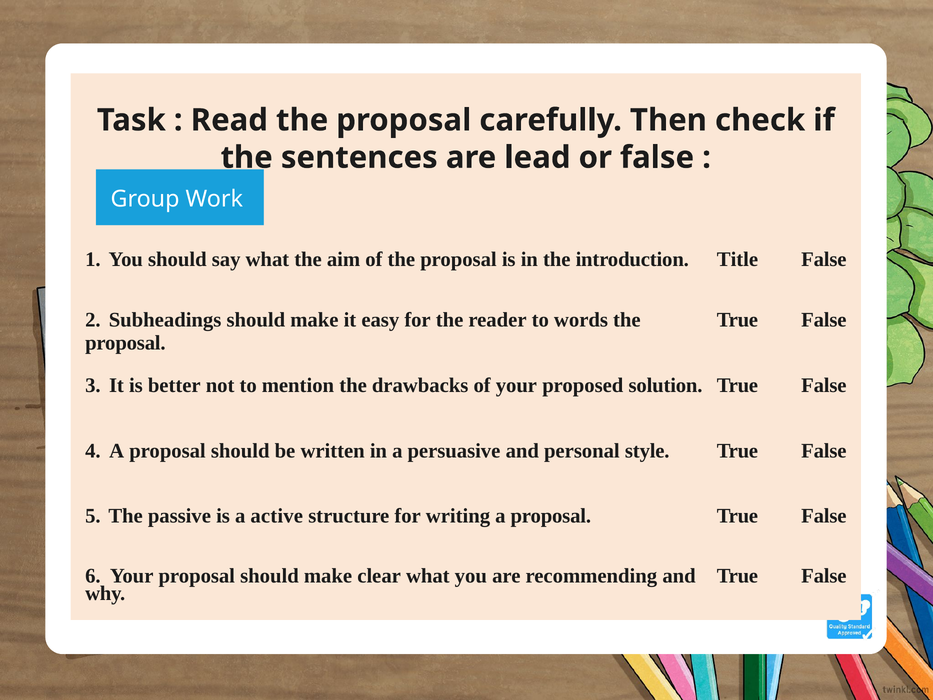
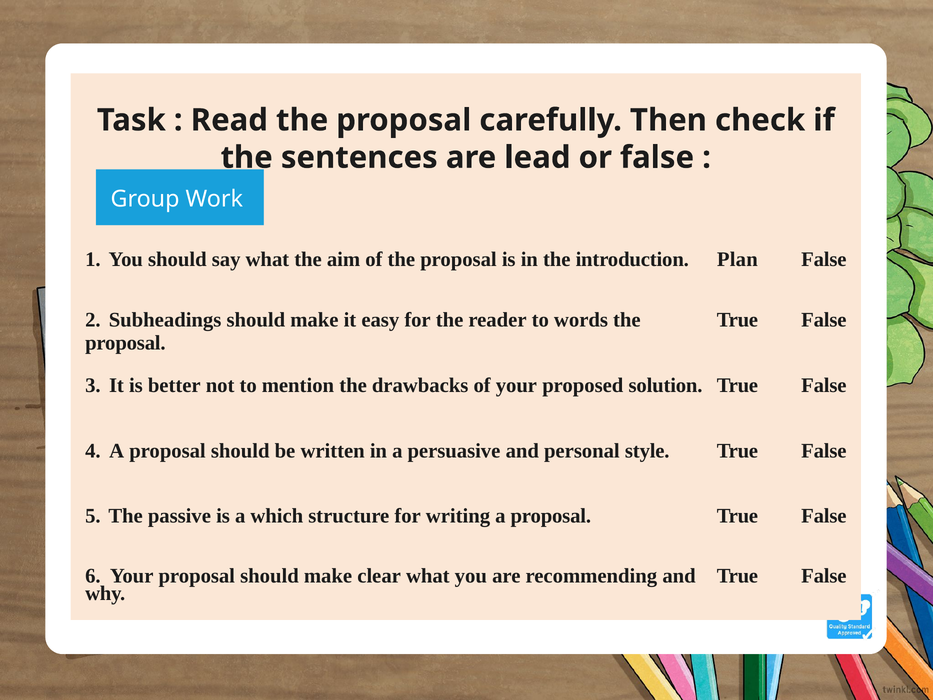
Title: Title -> Plan (737, 259)
active: active -> which (277, 516)
